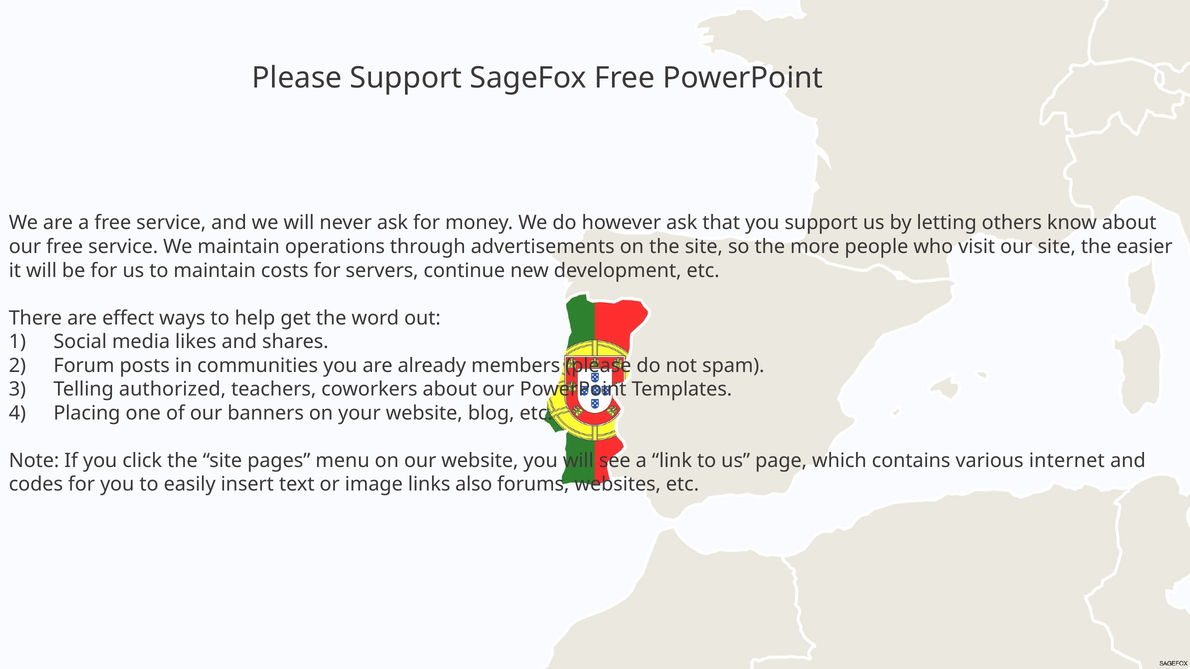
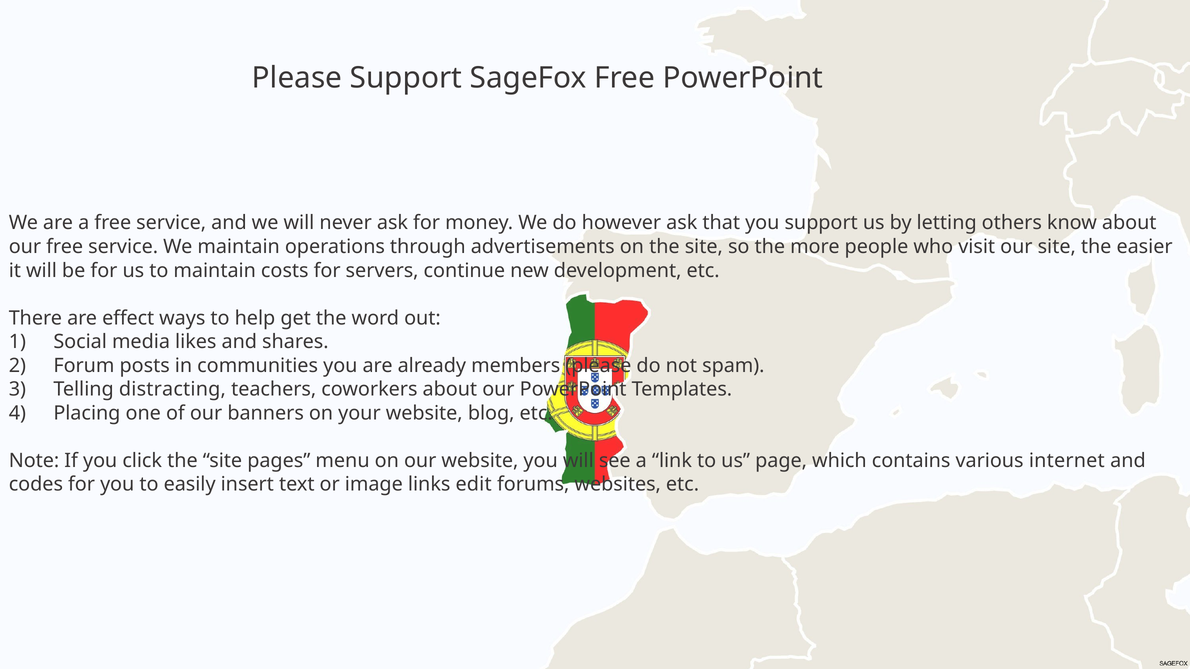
authorized: authorized -> distracting (172, 390)
also: also -> edit (474, 485)
